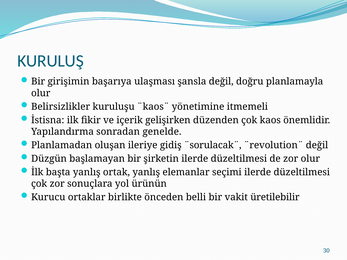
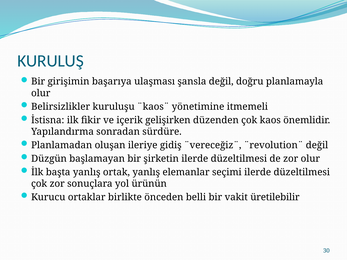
genelde: genelde -> sürdüre (162, 132)
¨sorulacak¨: ¨sorulacak¨ -> ¨vereceğiz¨ (213, 145)
